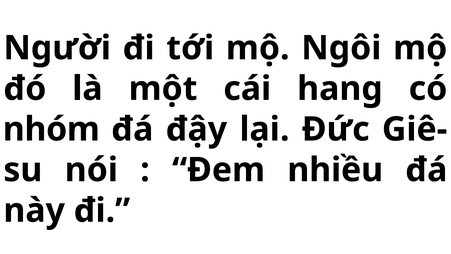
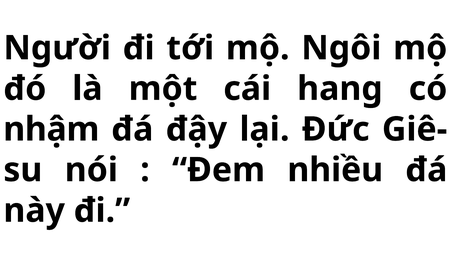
nhóm: nhóm -> nhậm (51, 129)
